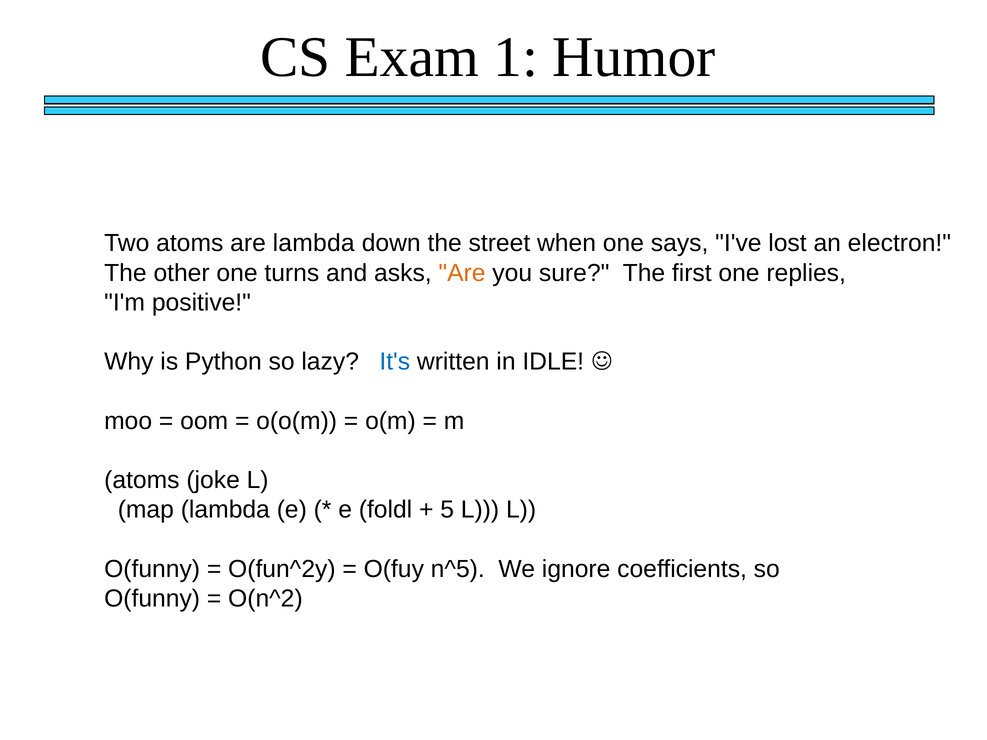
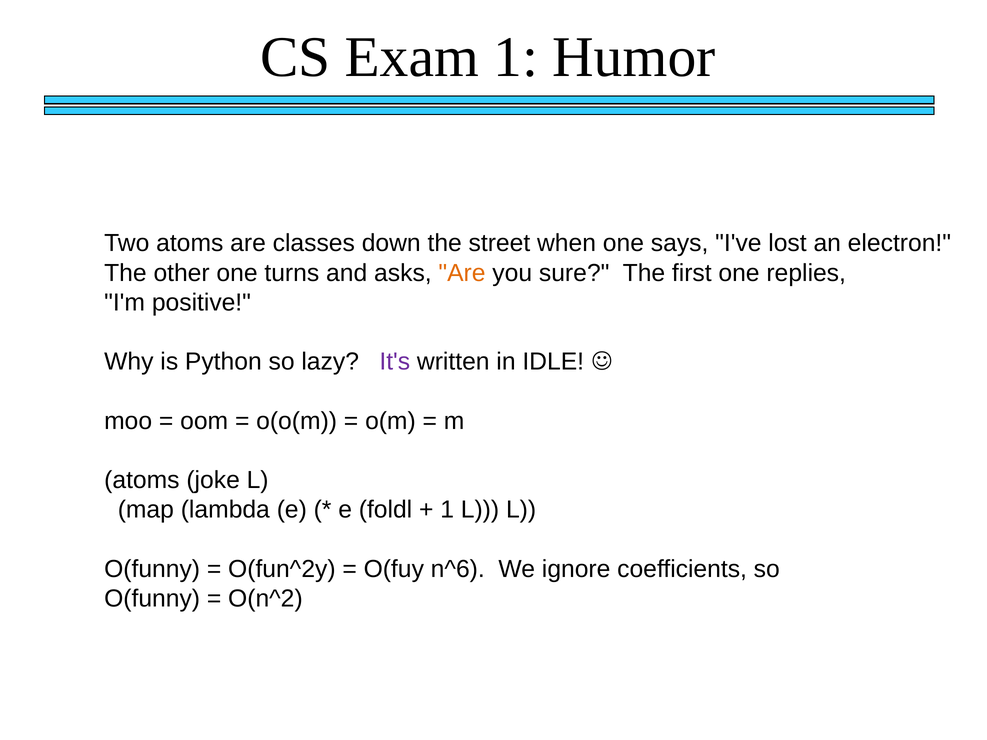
are lambda: lambda -> classes (314, 243)
It's colour: blue -> purple (395, 362)
5: 5 -> 1 (447, 510)
n^5: n^5 -> n^6 (458, 569)
